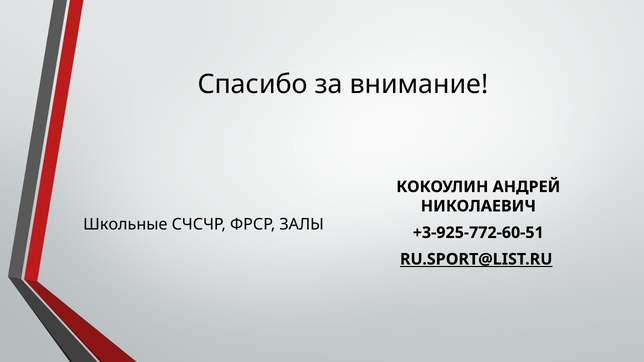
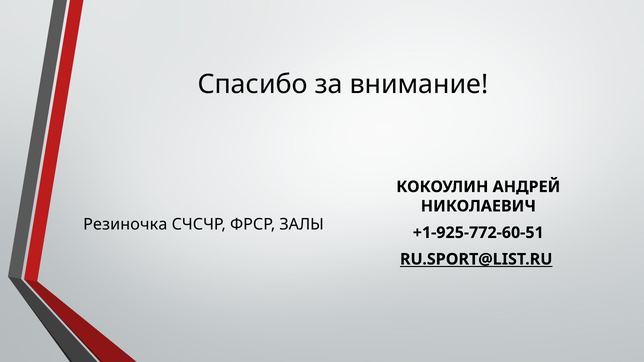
Школьные: Школьные -> Резиночка (125, 224)
+3-925-772-60-51: +3-925-772-60-51 -> +1-925-772-60-51 (478, 233)
